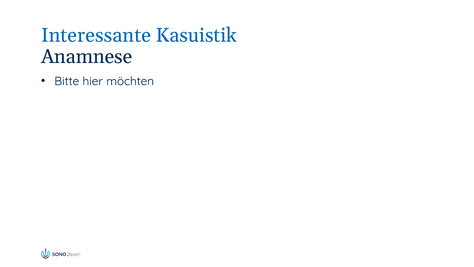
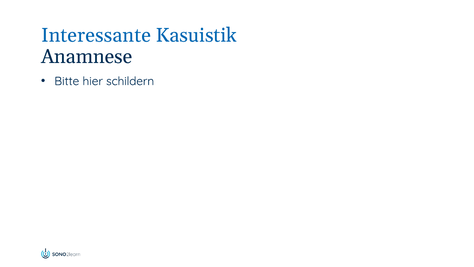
möchten: möchten -> schildern (130, 81)
